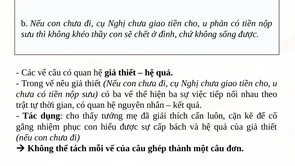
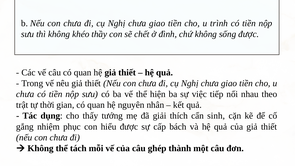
phản: phản -> trình (219, 23)
luôn: luôn -> sinh (216, 116)
